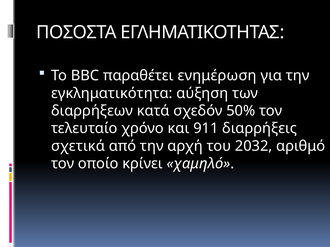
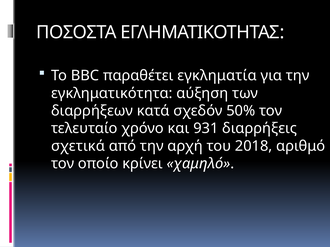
ενημέρωση: ενημέρωση -> εγκληματία (217, 76)
911: 911 -> 931 (206, 129)
2032: 2032 -> 2018 (254, 146)
